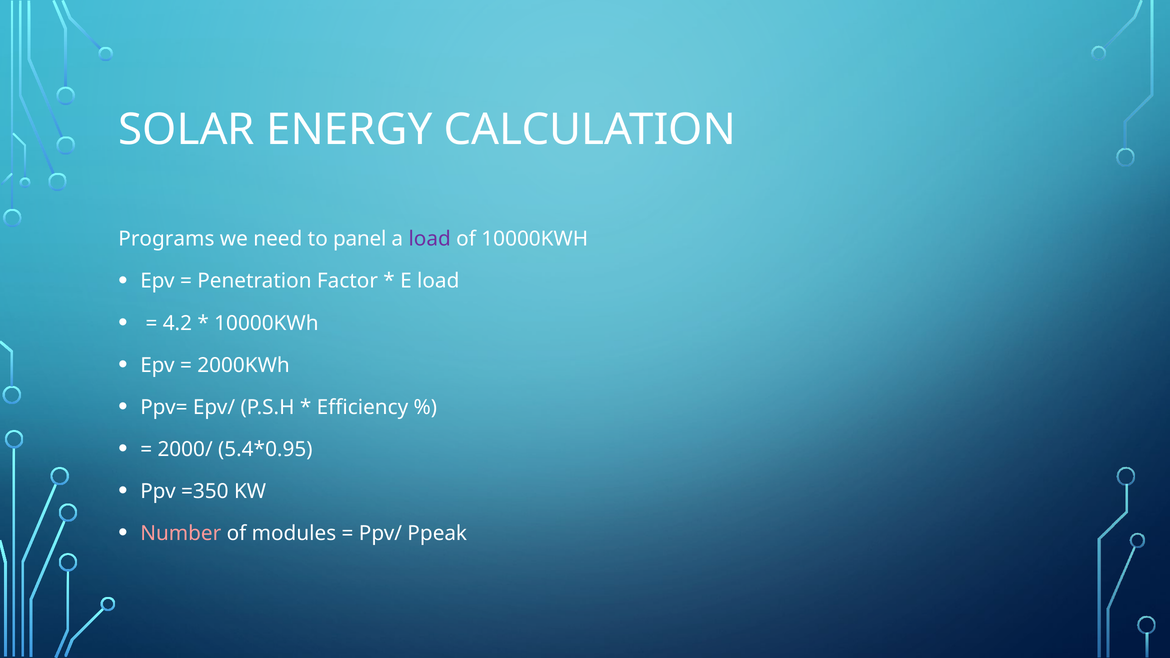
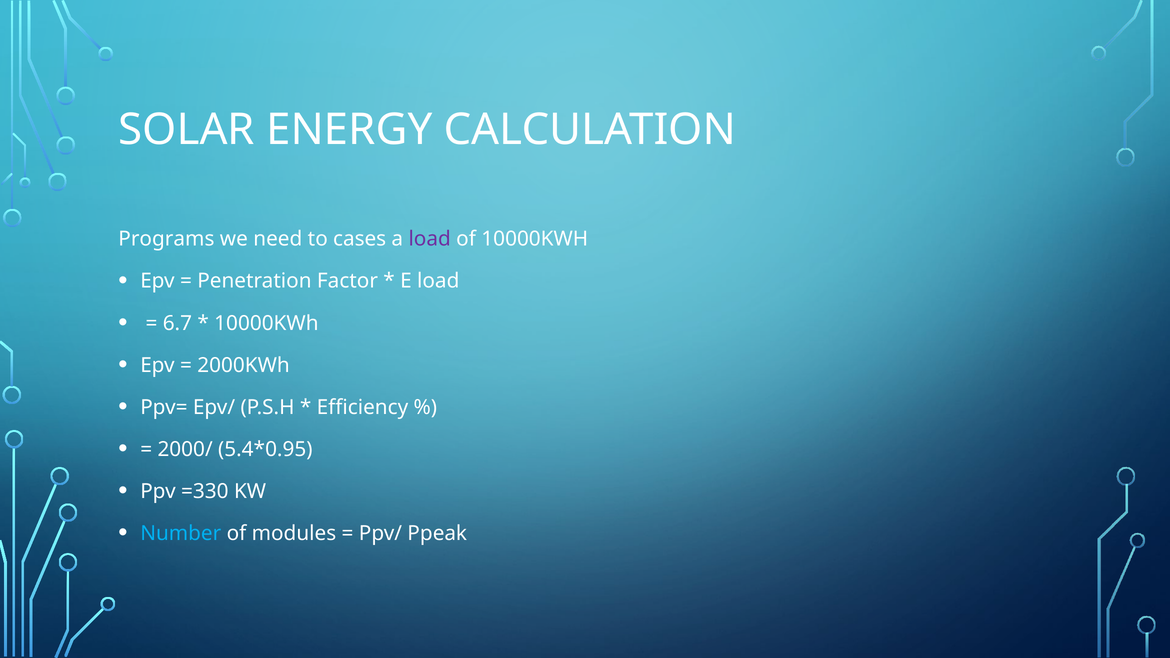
panel: panel -> cases (360, 239)
4.2: 4.2 -> 6.7 (177, 323)
=350: =350 -> =330 (205, 491)
Number colour: pink -> light blue (181, 533)
